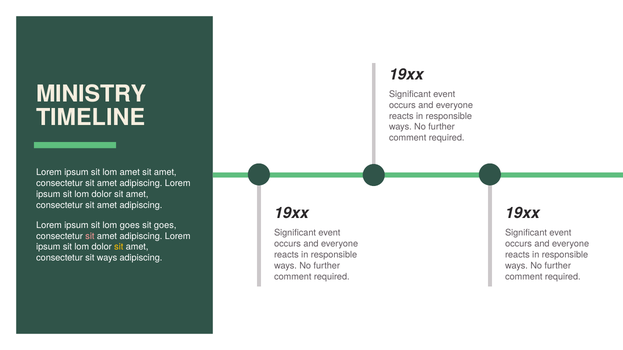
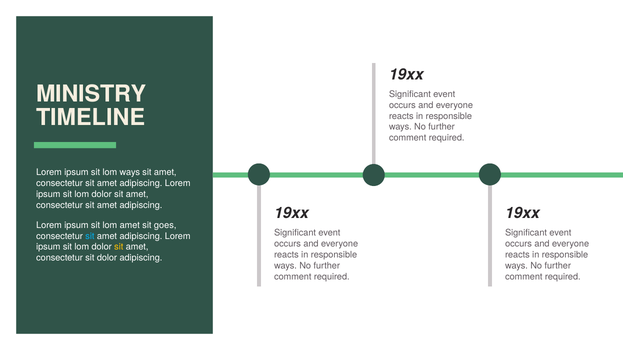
lom amet: amet -> ways (130, 173)
lom goes: goes -> amet (130, 225)
sit colour: pink -> light blue (90, 236)
sit ways: ways -> dolor (107, 258)
